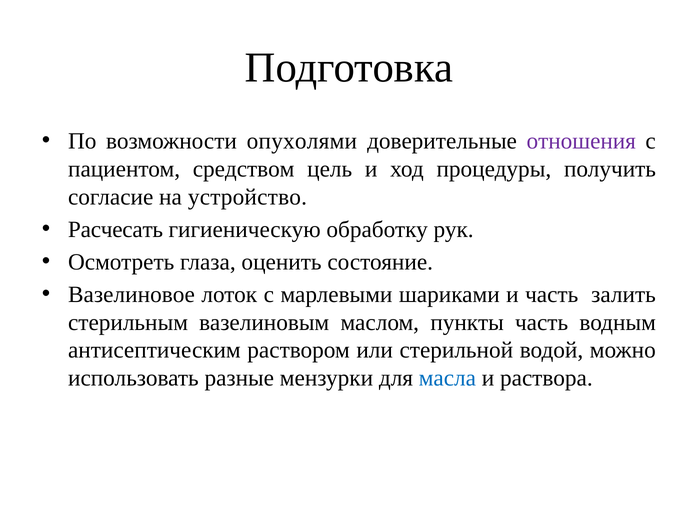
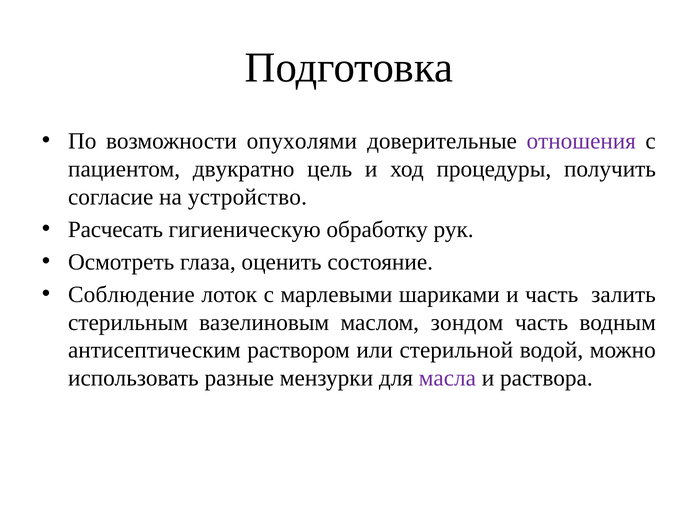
средством: средством -> двукратно (244, 169)
Вазелиновое: Вазелиновое -> Соблюдение (131, 295)
пункты: пункты -> зондом (467, 323)
масла colour: blue -> purple (447, 379)
